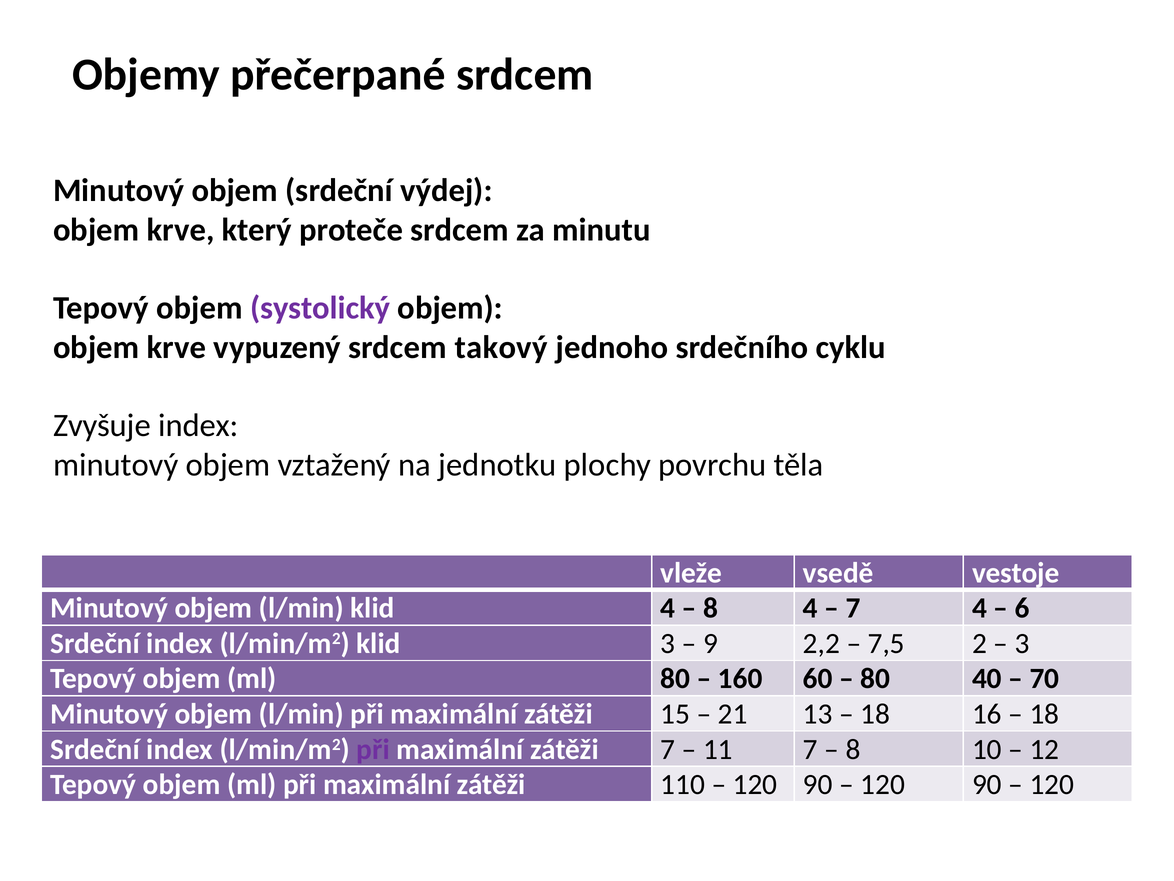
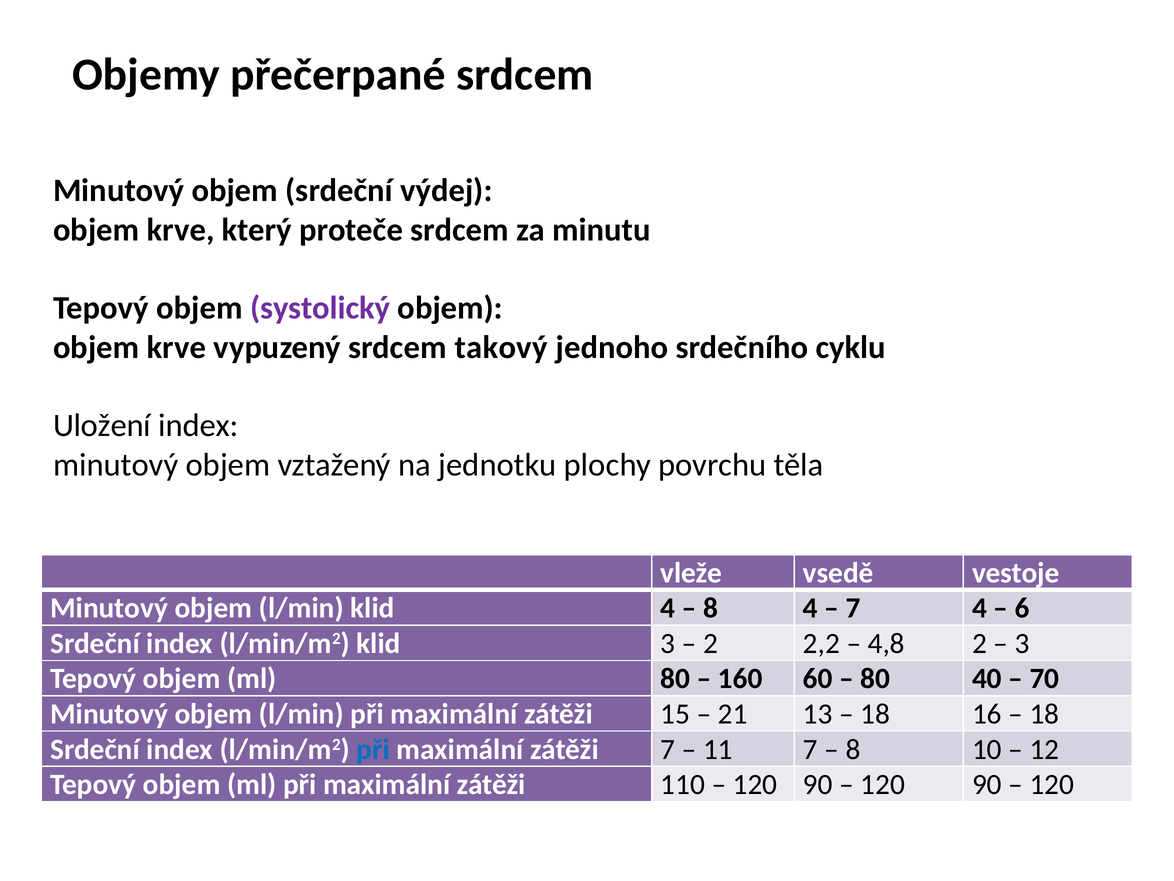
Zvyšuje: Zvyšuje -> Uložení (102, 425)
9: 9 -> 2 (711, 643)
7,5: 7,5 -> 4,8 (886, 643)
při colour: purple -> blue (373, 749)
